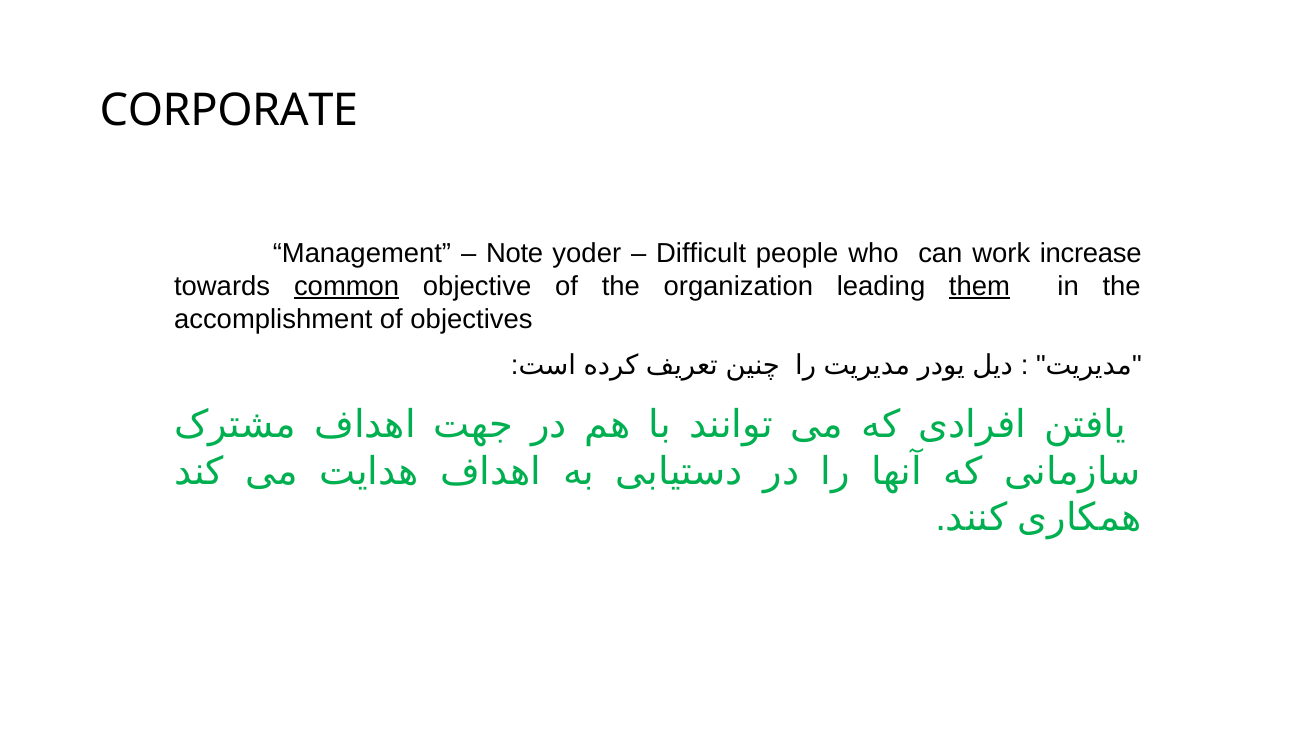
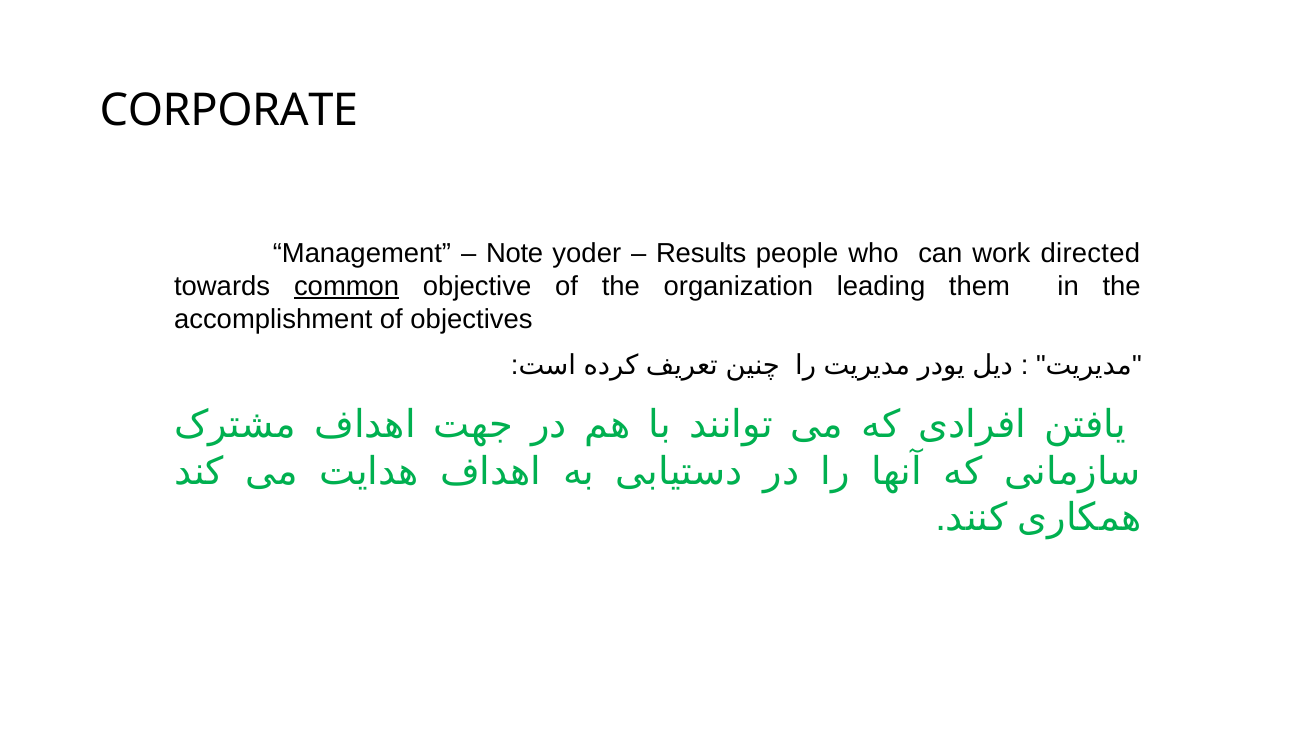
Difficult: Difficult -> Results (701, 254)
increase: increase -> directed (1090, 254)
them underline: present -> none (980, 286)
